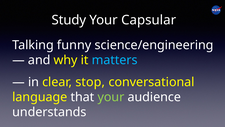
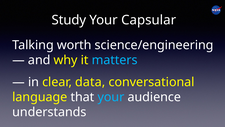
funny: funny -> worth (74, 45)
stop: stop -> data (90, 82)
your colour: light green -> light blue (111, 97)
